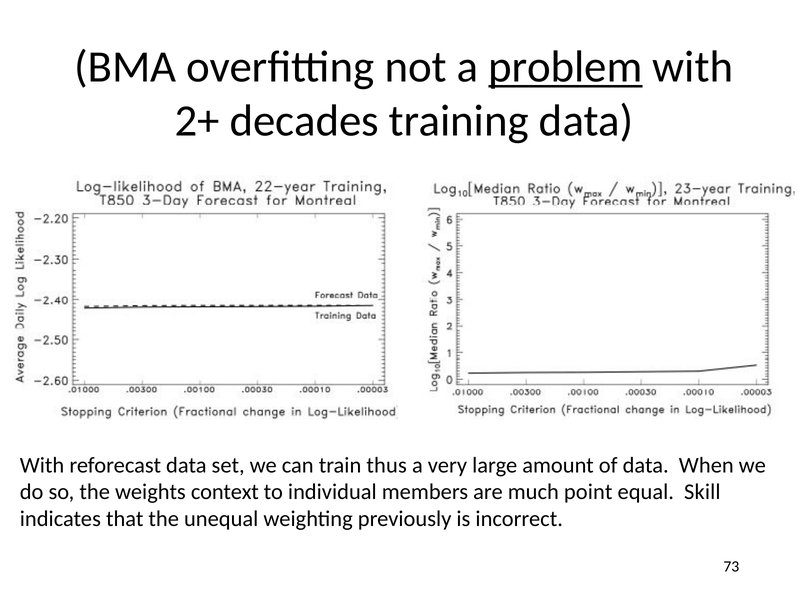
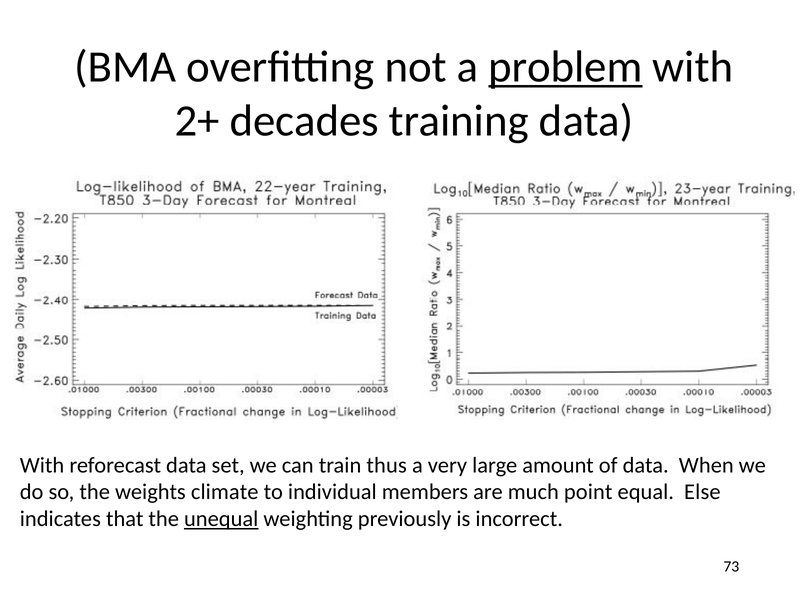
context: context -> climate (225, 492)
Skill: Skill -> Else (702, 492)
unequal underline: none -> present (221, 519)
